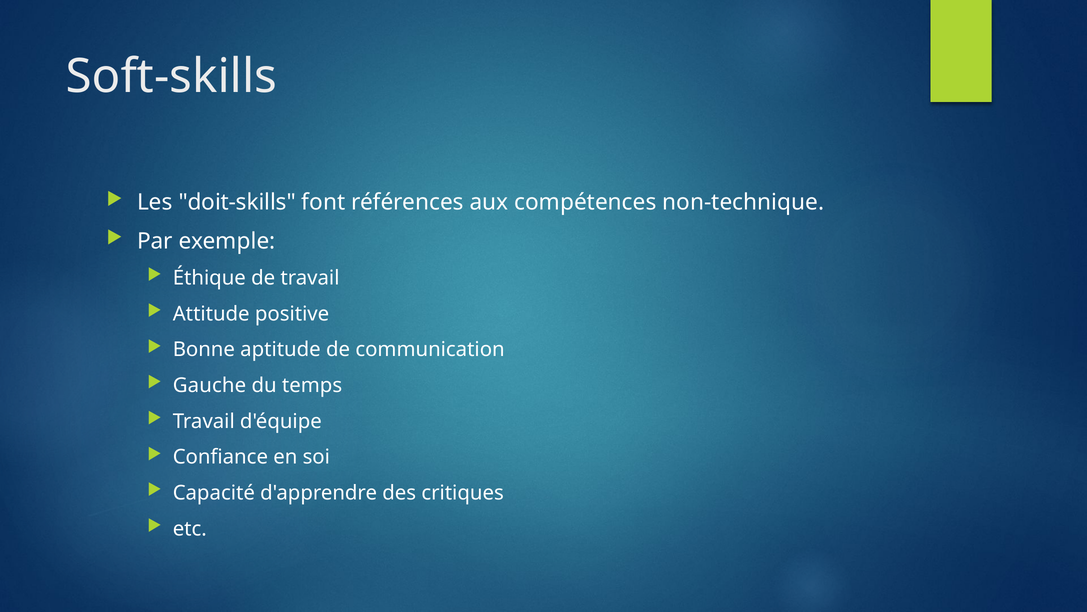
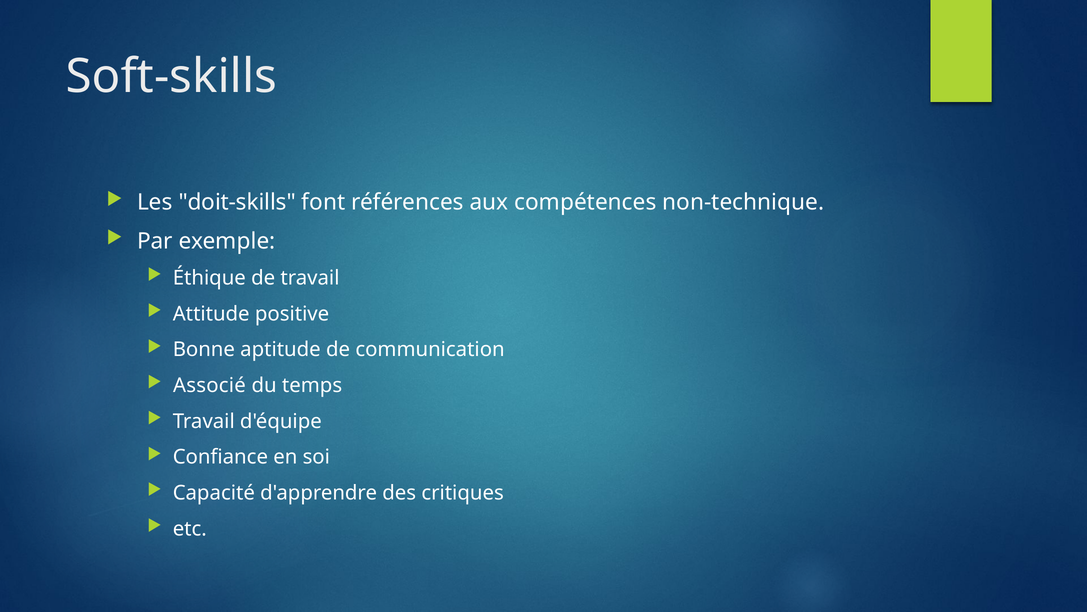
Gauche: Gauche -> Associé (209, 385)
